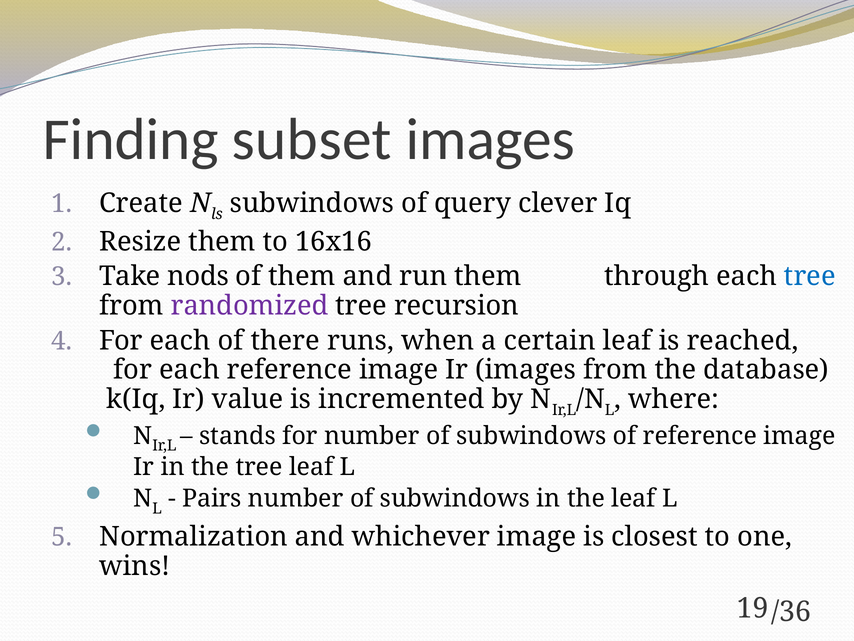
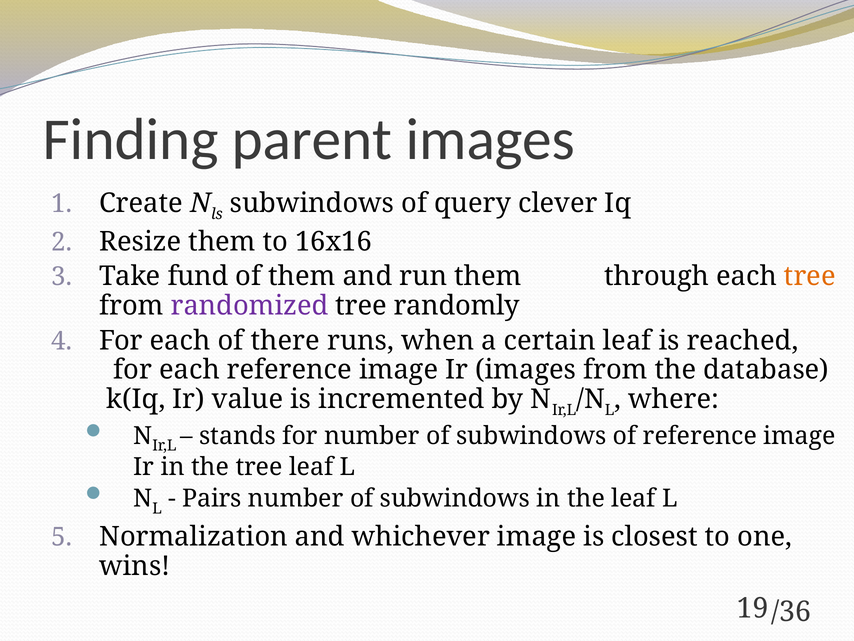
subset: subset -> parent (312, 139)
nods: nods -> fund (198, 276)
tree colour: blue -> orange (810, 276)
recursion: recursion -> randomly (457, 306)
